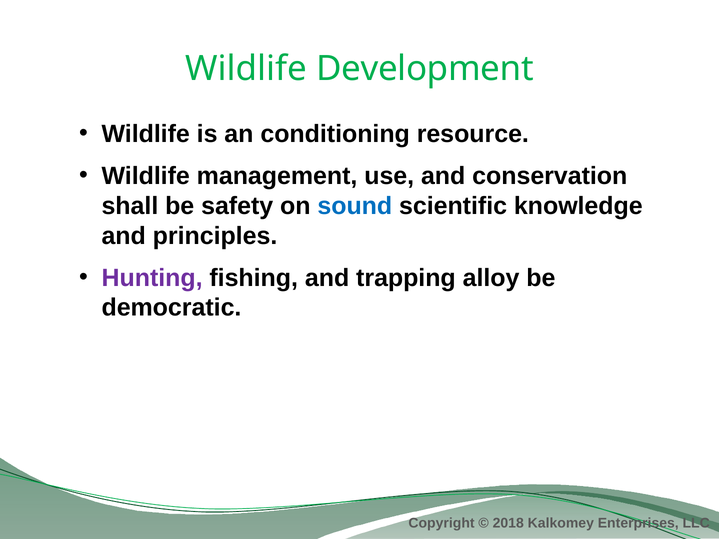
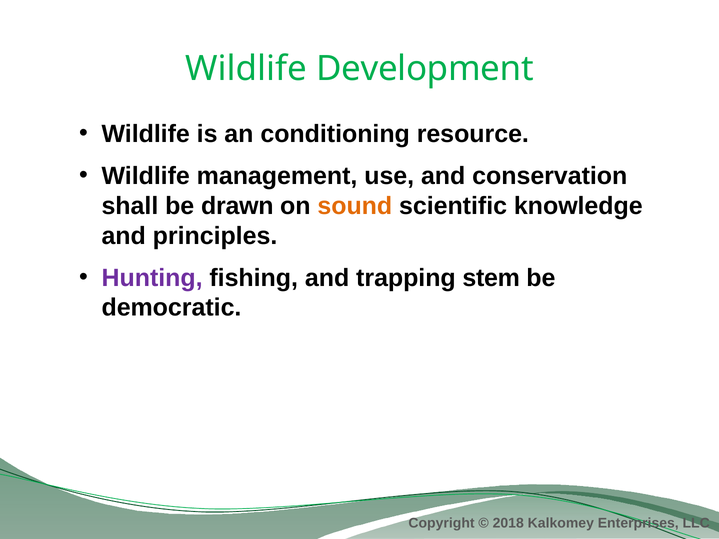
safety: safety -> drawn (237, 206)
sound colour: blue -> orange (355, 206)
alloy: alloy -> stem (491, 278)
